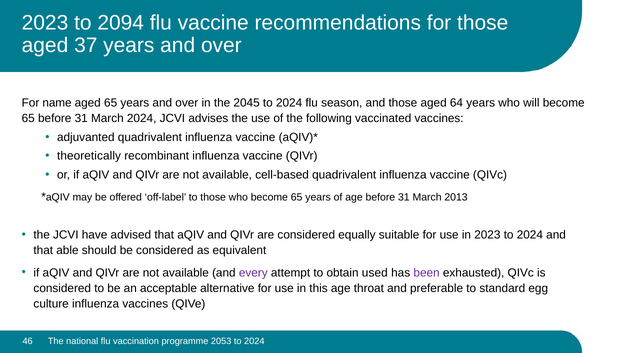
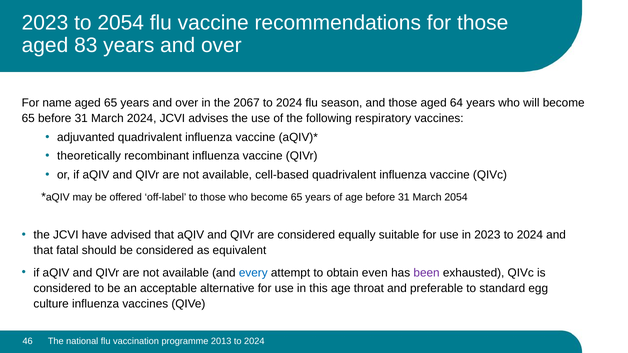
to 2094: 2094 -> 2054 (121, 23)
37: 37 -> 83 (86, 45)
2045: 2045 -> 2067 (247, 103)
vaccinated: vaccinated -> respiratory (383, 119)
March 2013: 2013 -> 2054 (456, 198)
able: able -> fatal (67, 251)
every colour: purple -> blue (253, 273)
used: used -> even (375, 273)
2053: 2053 -> 2013 (221, 342)
